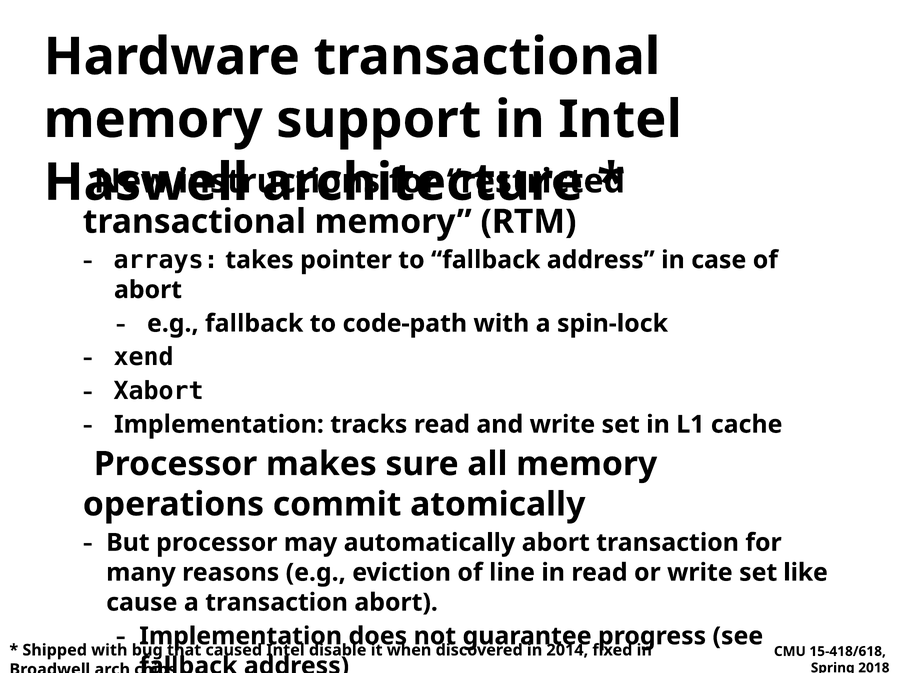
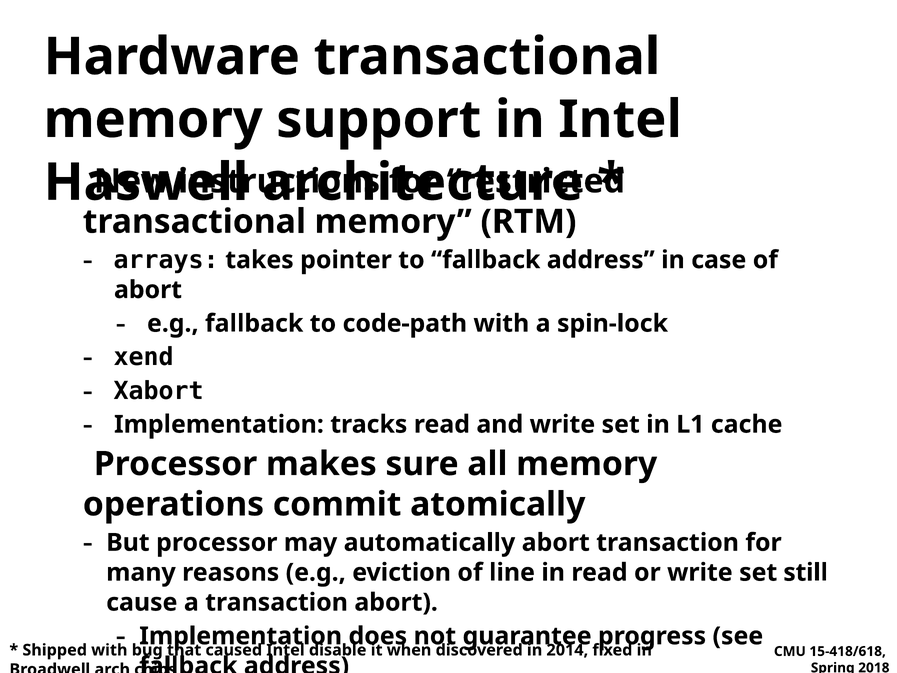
like: like -> still (806, 572)
